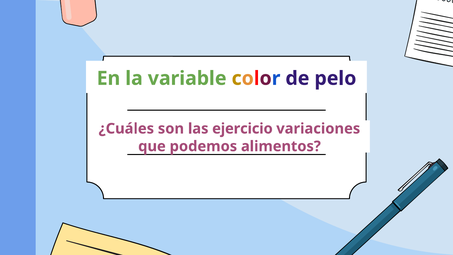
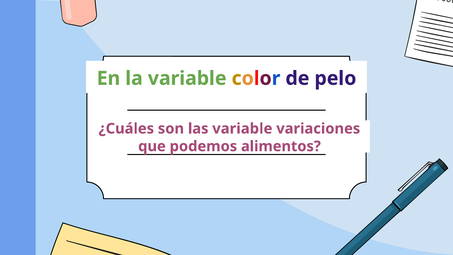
las ejercicio: ejercicio -> variable (242, 129)
